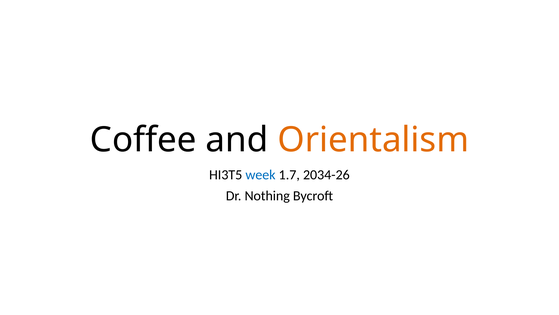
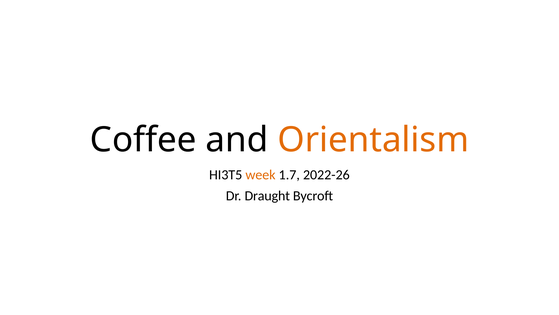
week colour: blue -> orange (260, 175)
2034-26: 2034-26 -> 2022-26 (326, 175)
Nothing: Nothing -> Draught (267, 196)
